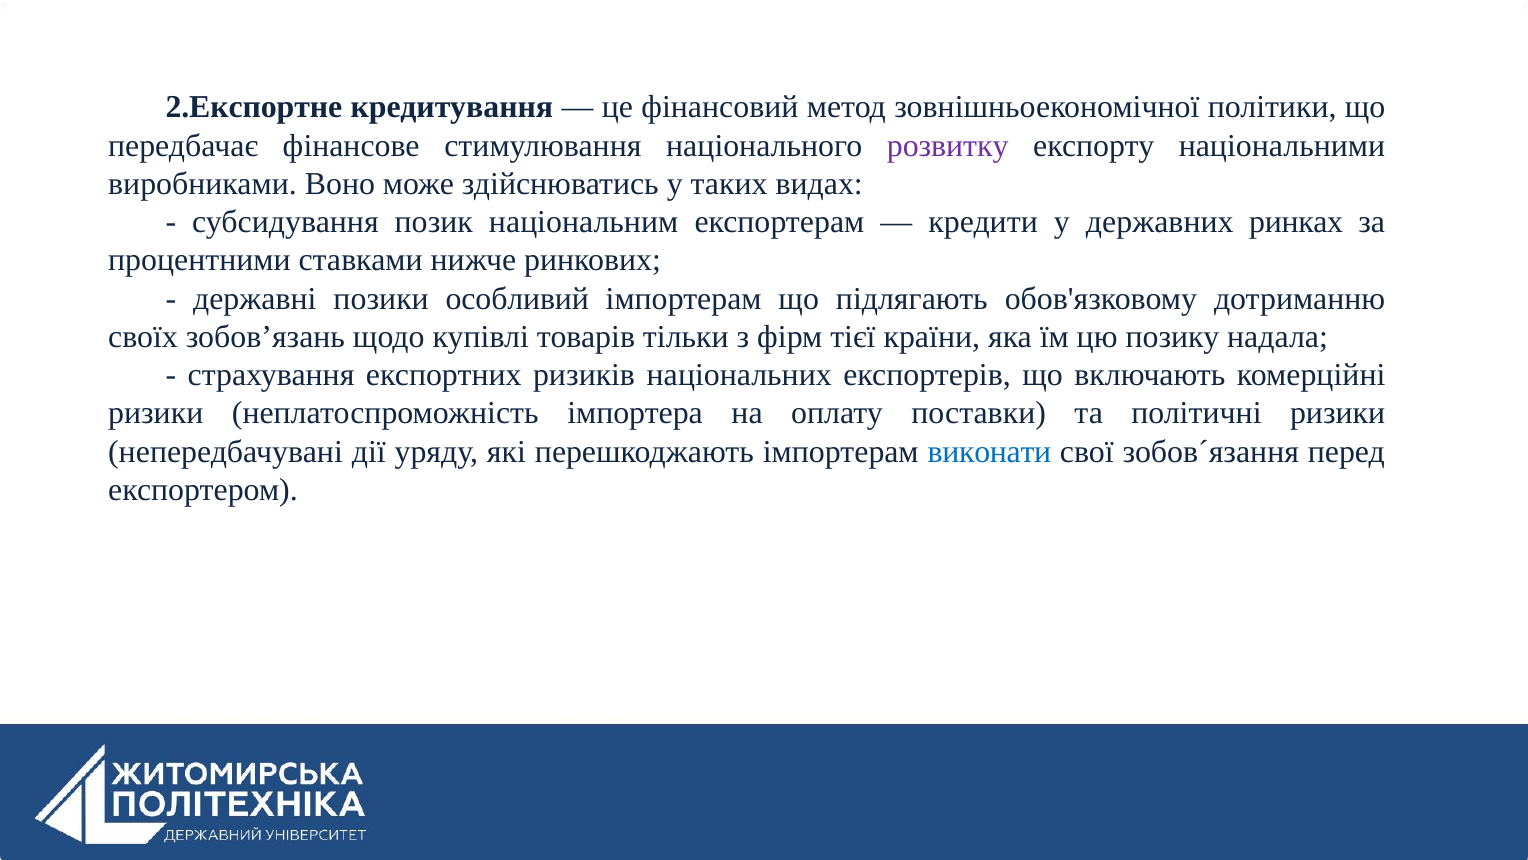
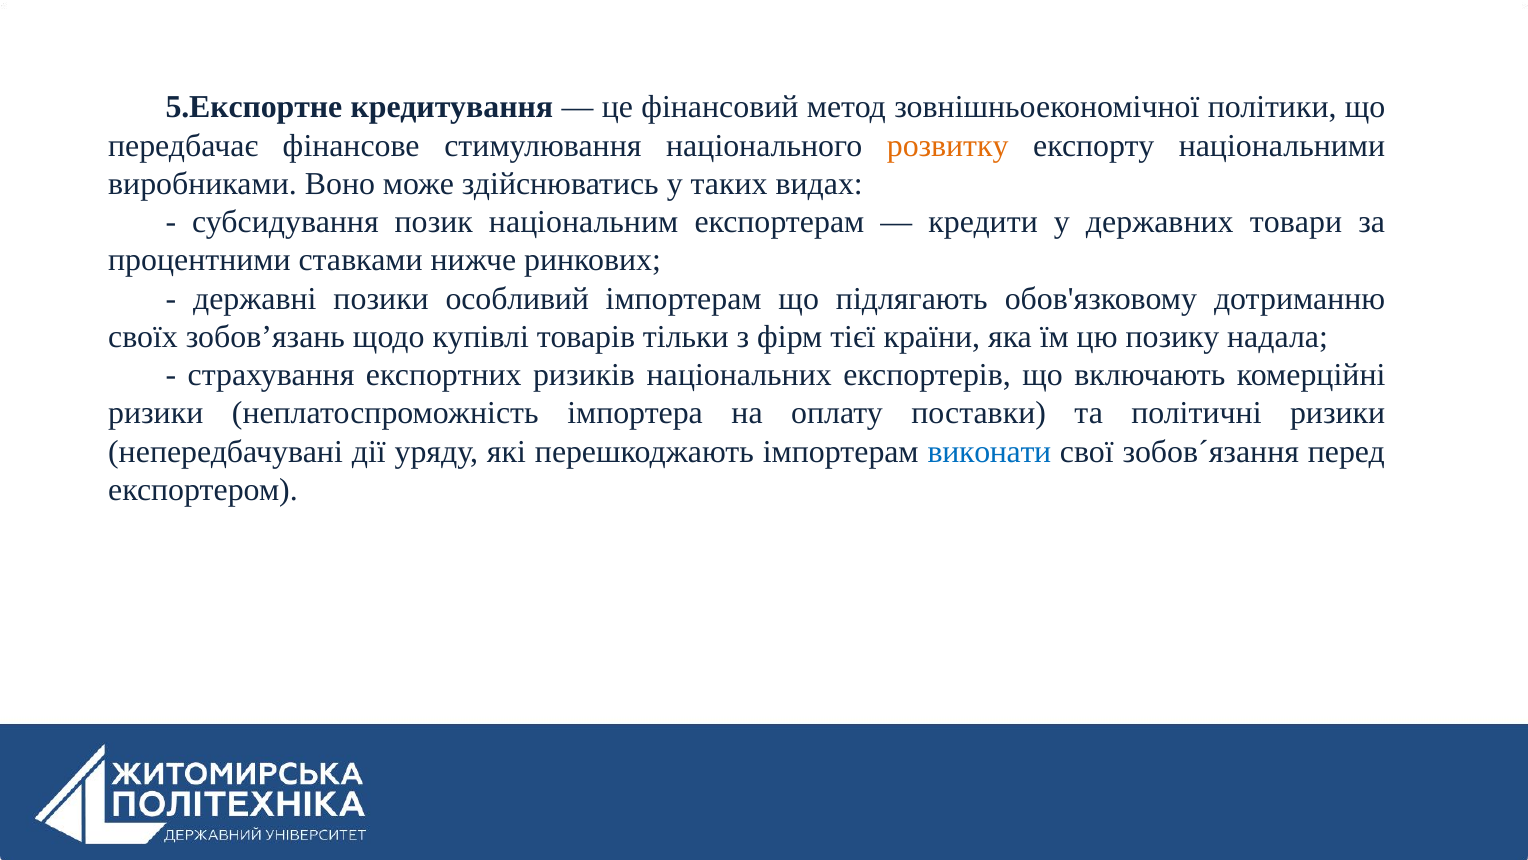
2.Експортне: 2.Експортне -> 5.Експортне (254, 107)
розвитку colour: purple -> orange (948, 146)
ринках: ринках -> товари (1296, 222)
